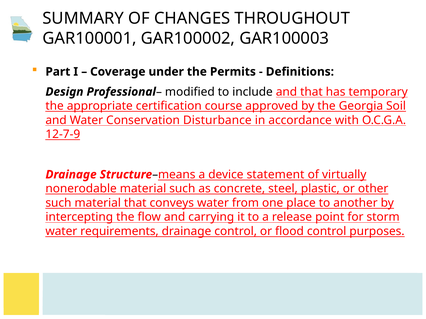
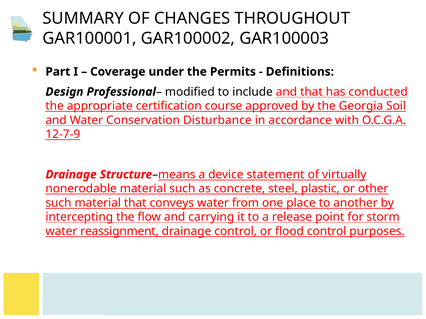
temporary: temporary -> conducted (378, 92)
requirements: requirements -> reassignment (120, 232)
